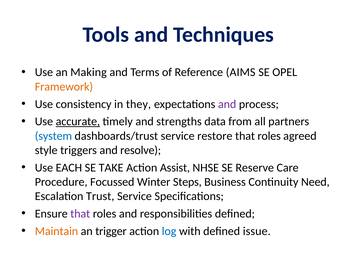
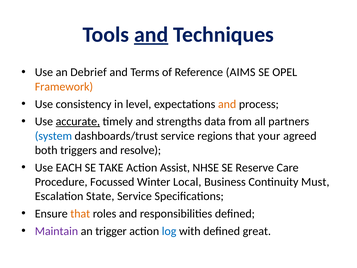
and underline: none -> present (151, 35)
Making: Making -> Debrief (89, 72)
they: they -> level (139, 104)
and colour: purple -> orange (227, 104)
restore: restore -> regions (215, 136)
roles: roles -> your (269, 136)
style: style -> both (46, 150)
Steps: Steps -> Local (187, 182)
Need: Need -> Must (315, 182)
Trust: Trust -> State (100, 196)
that colour: purple -> orange (80, 213)
Maintain colour: orange -> purple (56, 231)
issue: issue -> great (257, 231)
